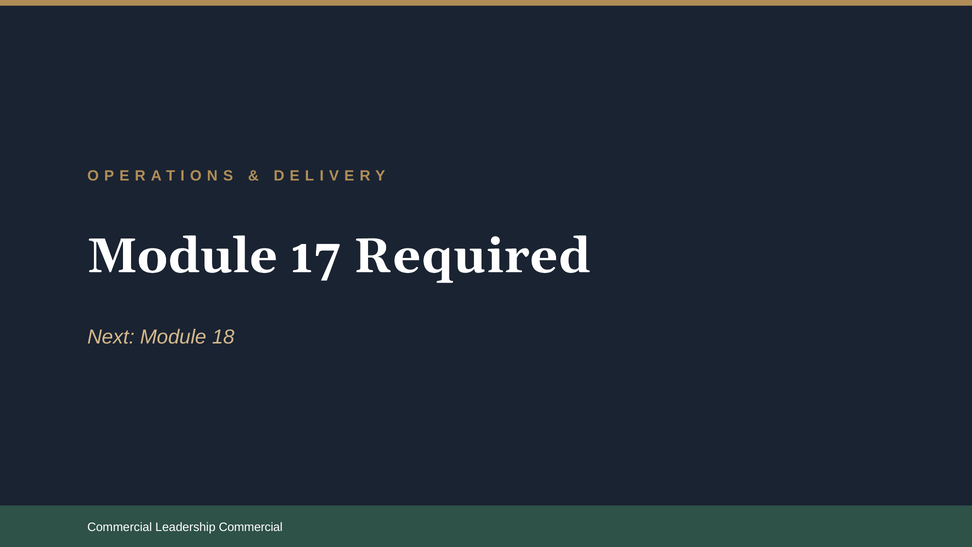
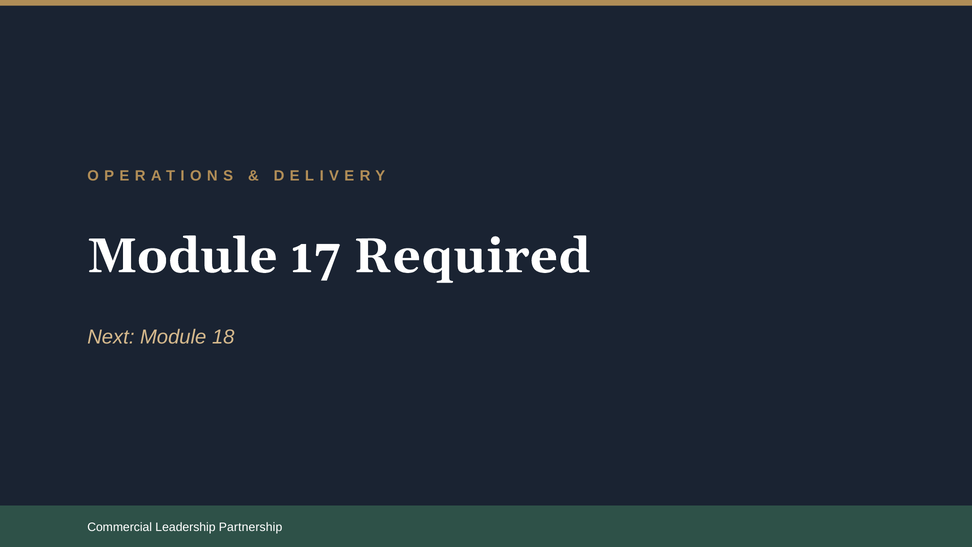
Leadership Commercial: Commercial -> Partnership (251, 527)
